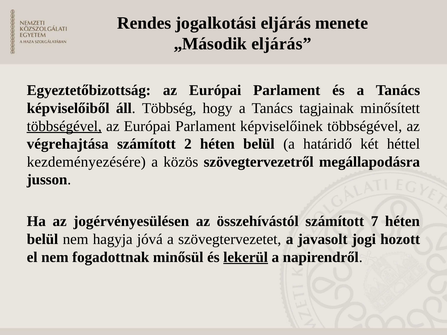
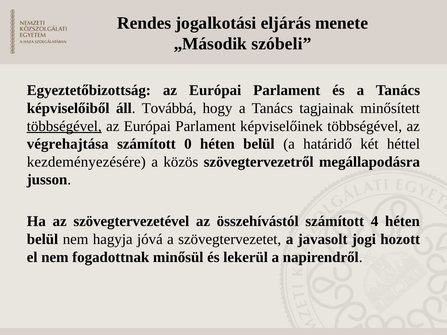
„Második eljárás: eljárás -> szóbeli (281, 44)
Többség: Többség -> Továbbá (169, 108)
2: 2 -> 0 (188, 144)
jogérvényesülésen: jogérvényesülésen -> szövegtervezetével (131, 222)
7: 7 -> 4 (375, 222)
lekerül underline: present -> none (246, 257)
